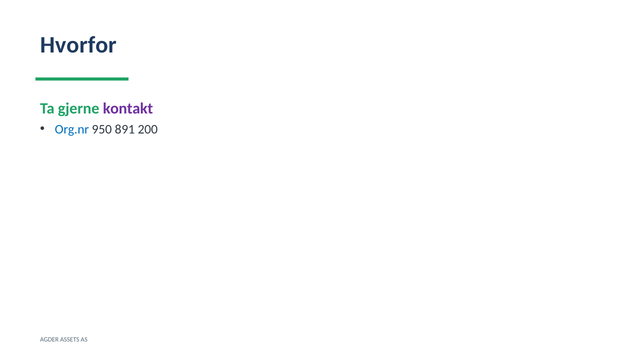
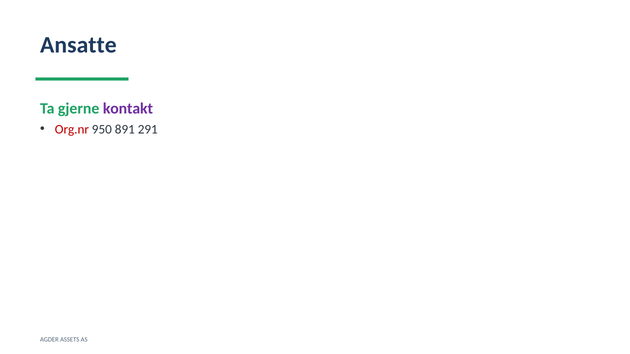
Hvorfor: Hvorfor -> Ansatte (78, 45)
Org.nr colour: blue -> red (72, 130)
200: 200 -> 291 (148, 130)
